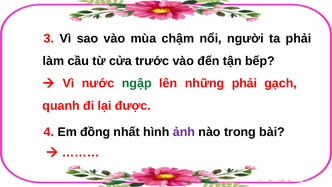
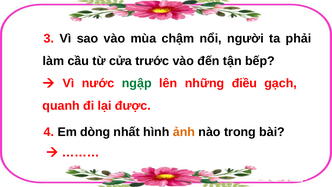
những phải: phải -> điều (244, 83)
đồng: đồng -> dòng (95, 132)
ảnh colour: purple -> orange (184, 132)
